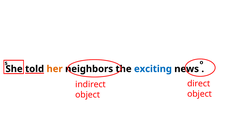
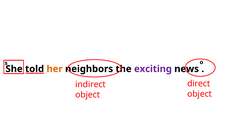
exciting colour: blue -> purple (153, 69)
